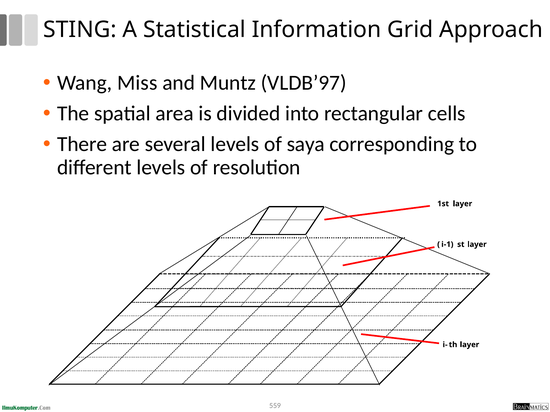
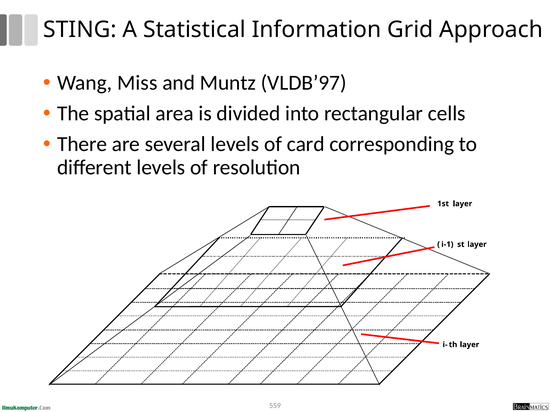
saya: saya -> card (306, 144)
